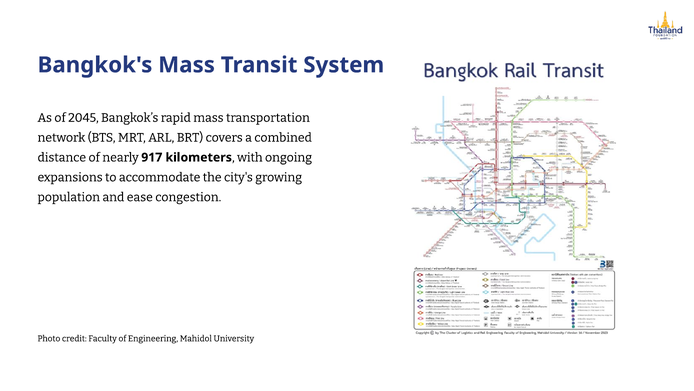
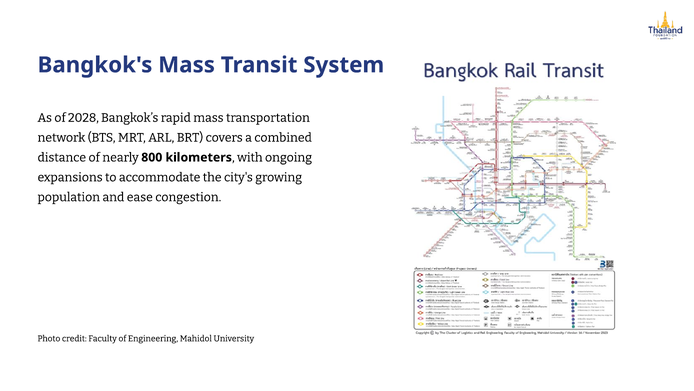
2045: 2045 -> 2028 (83, 118)
917: 917 -> 800 (152, 157)
